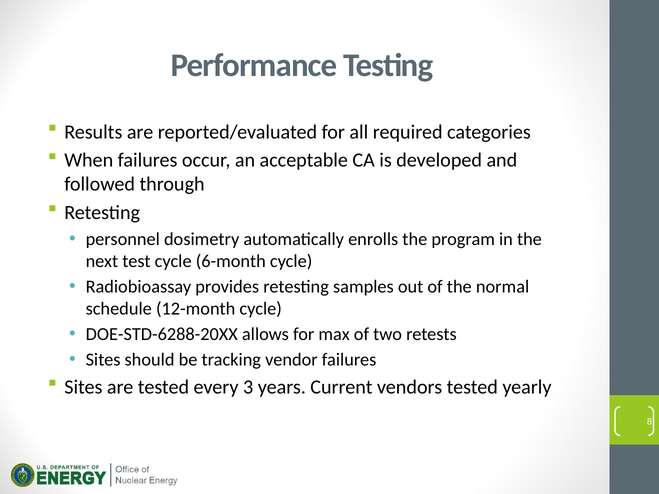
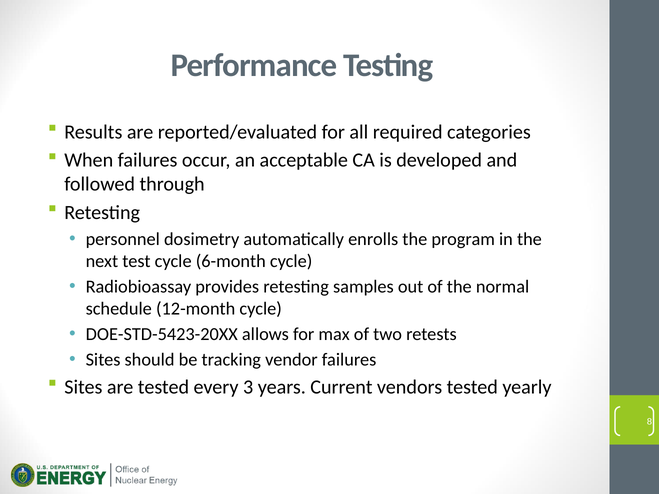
DOE-STD-6288-20XX: DOE-STD-6288-20XX -> DOE-STD-5423-20XX (162, 334)
